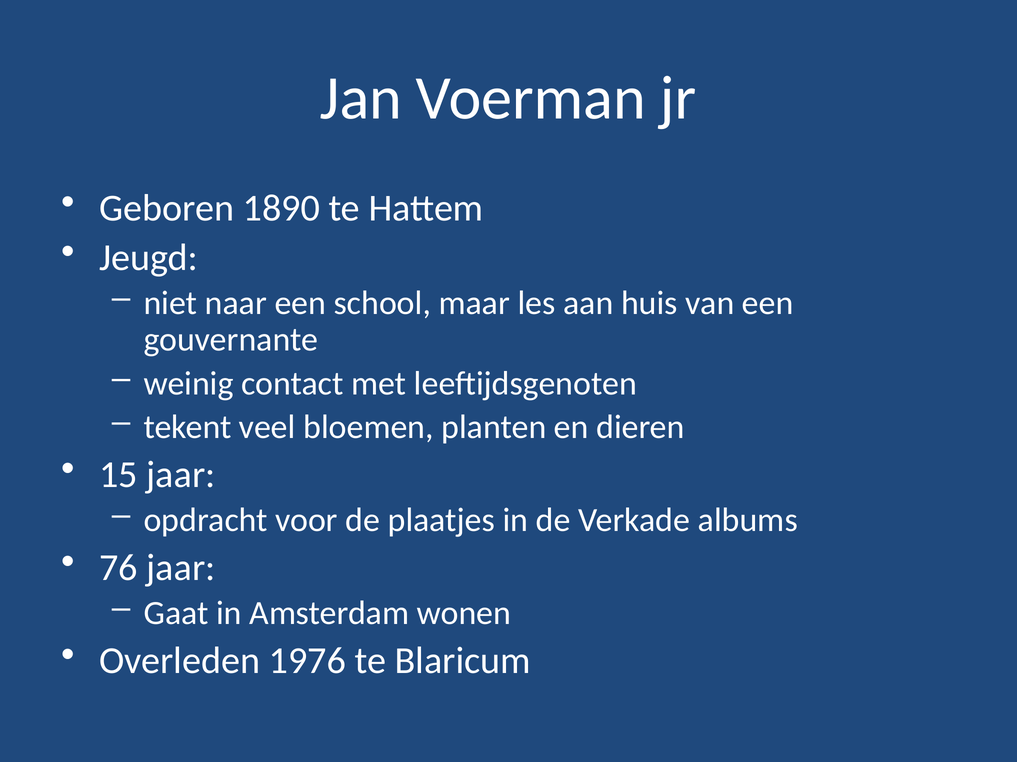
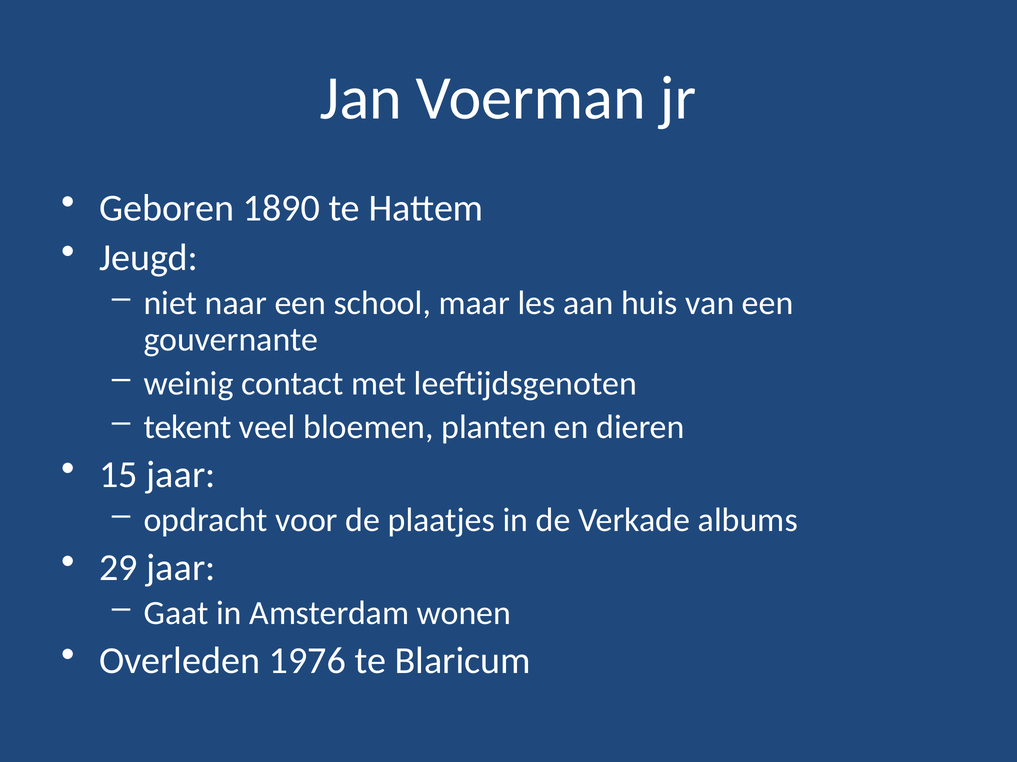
76: 76 -> 29 (118, 568)
